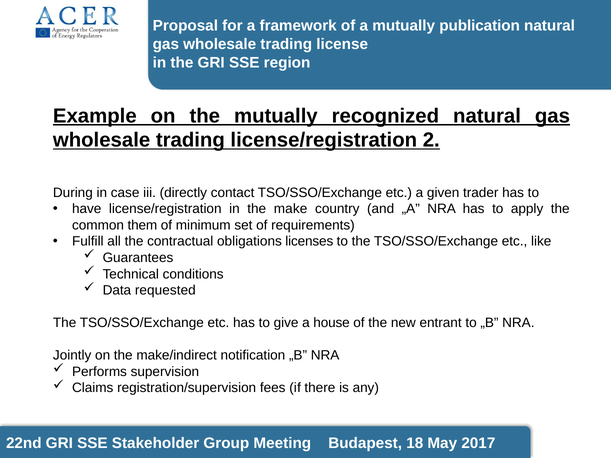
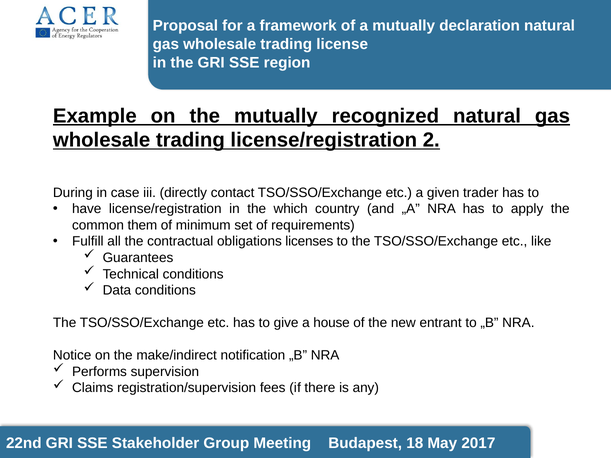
publication: publication -> declaration (480, 26)
make: make -> which (291, 209)
Data requested: requested -> conditions (165, 290)
Jointly: Jointly -> Notice (72, 356)
